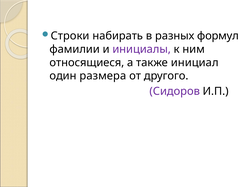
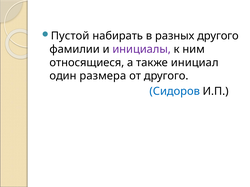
Строки: Строки -> Пустой (70, 36)
разных формул: формул -> другого (218, 36)
Сидоров colour: purple -> blue (175, 91)
